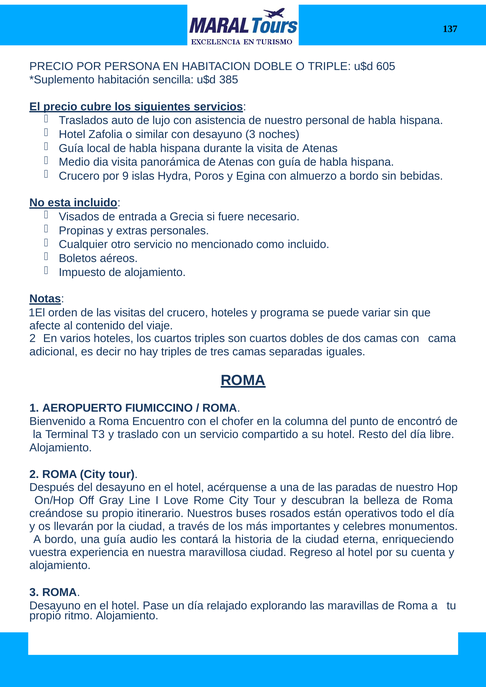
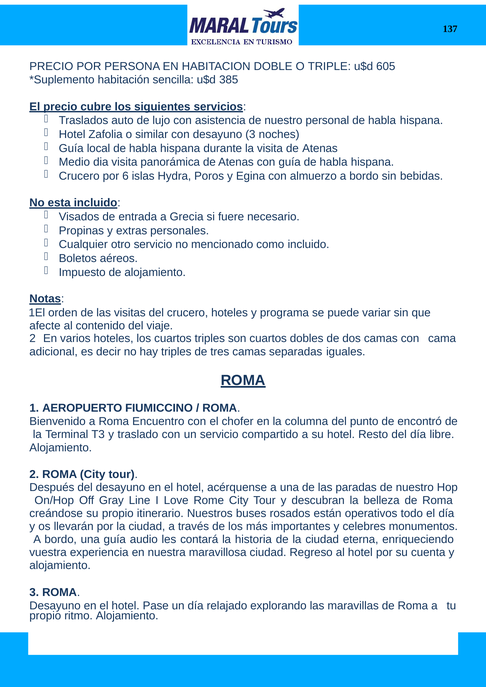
9: 9 -> 6 (125, 176)
